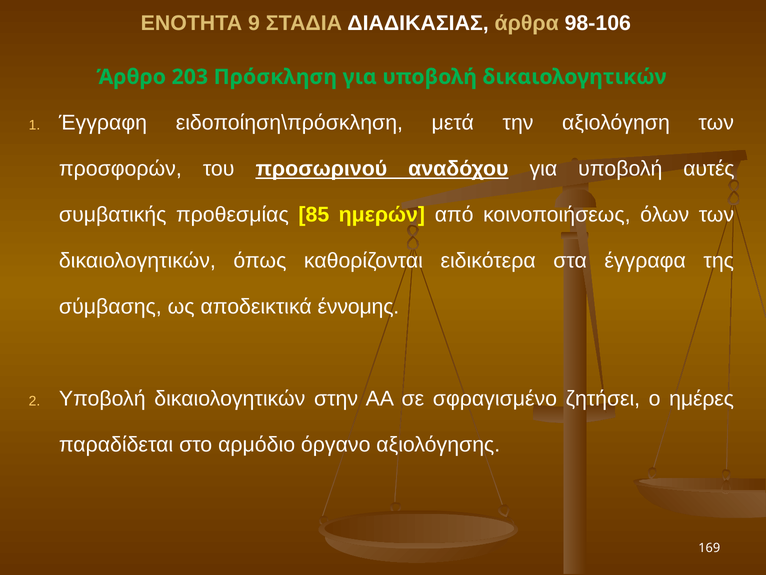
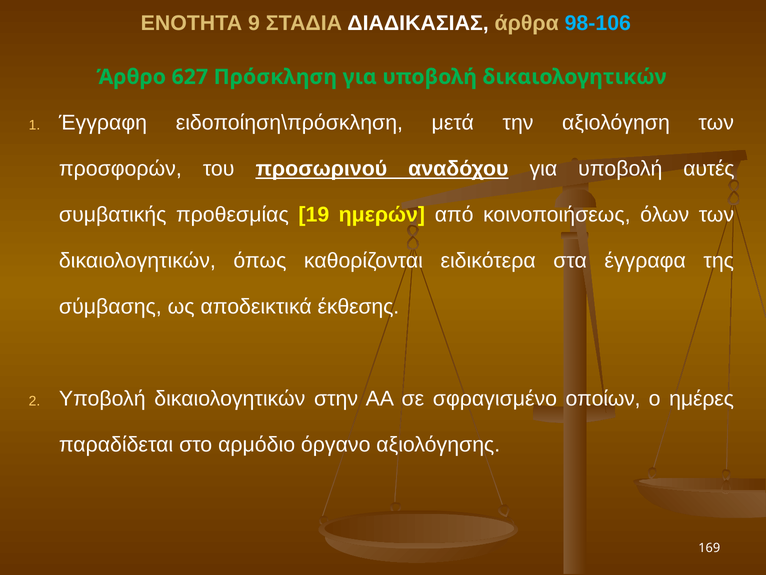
98-106 colour: white -> light blue (598, 23)
203: 203 -> 627 (190, 77)
85: 85 -> 19 (314, 215)
έννομης: έννομης -> έκθεσης (358, 307)
ζητήσει: ζητήσει -> οποίων (603, 399)
